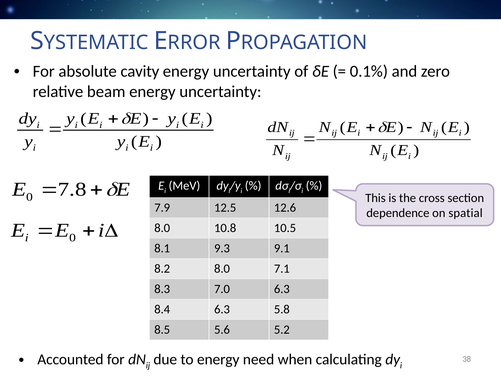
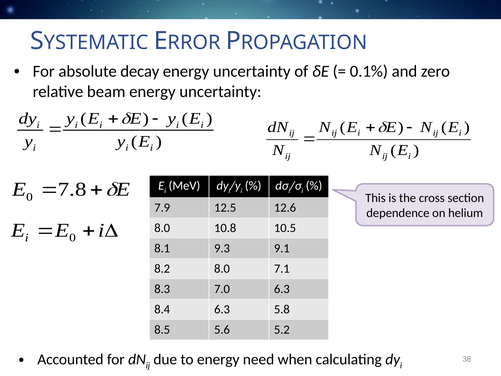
cavity: cavity -> decay (140, 71)
spatial: spatial -> helium (466, 213)
